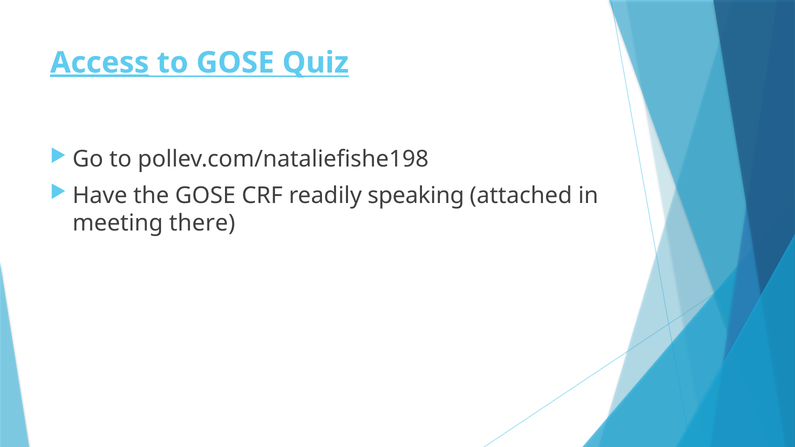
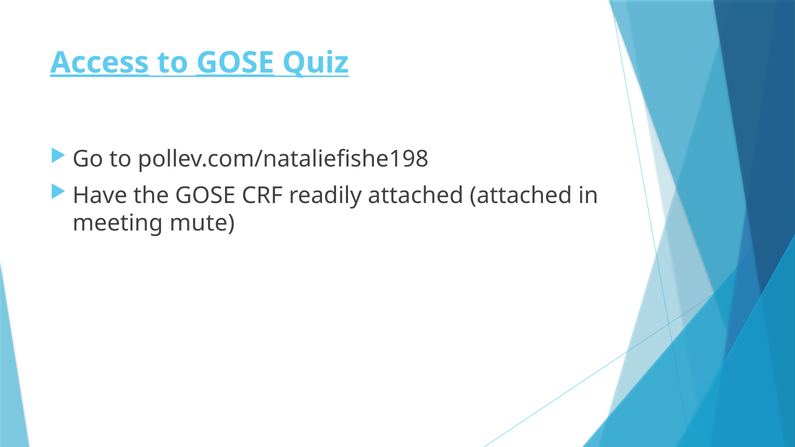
GOSE underline: none -> present (235, 63)
readily speaking: speaking -> attached (416, 196)
there: there -> mute (202, 223)
